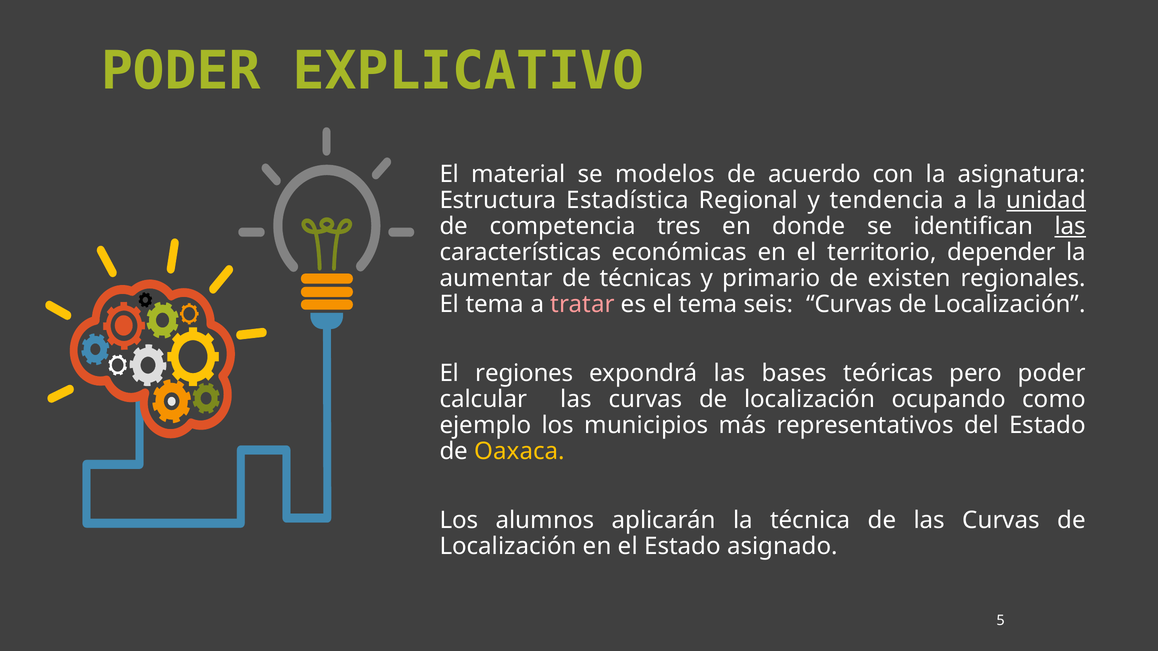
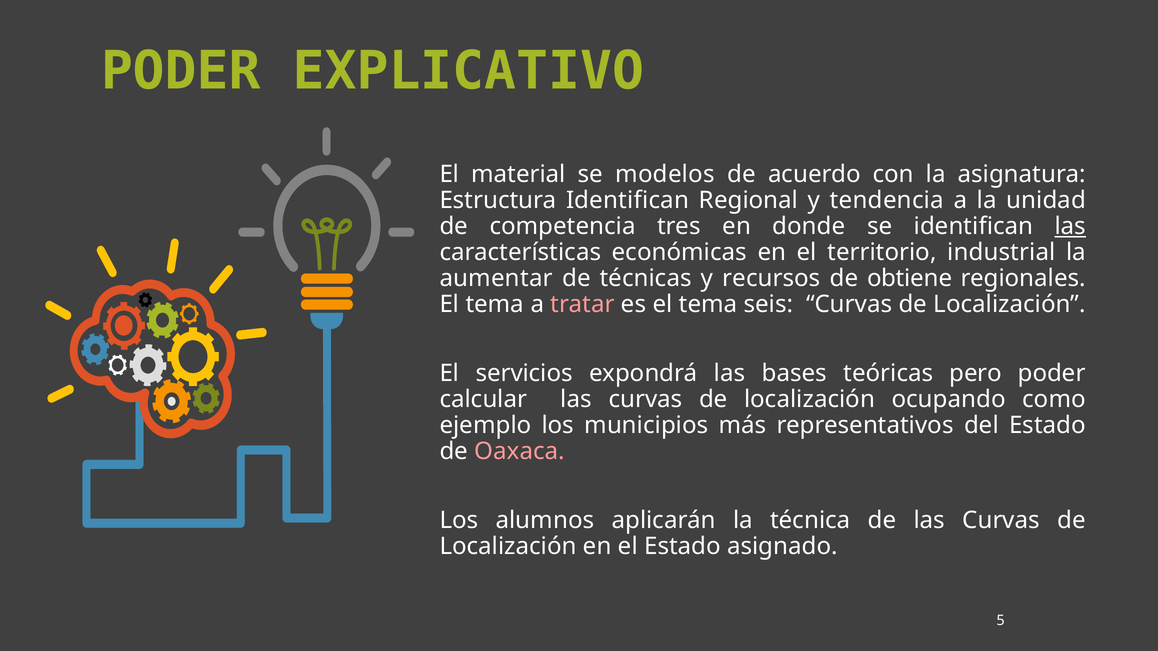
Estructura Estadística: Estadística -> Identifican (628, 200)
unidad underline: present -> none (1046, 200)
depender: depender -> industrial (1001, 253)
primario: primario -> recursos (771, 279)
existen: existen -> obtiene (910, 279)
regiones: regiones -> servicios (524, 374)
Oaxaca colour: yellow -> pink (520, 452)
